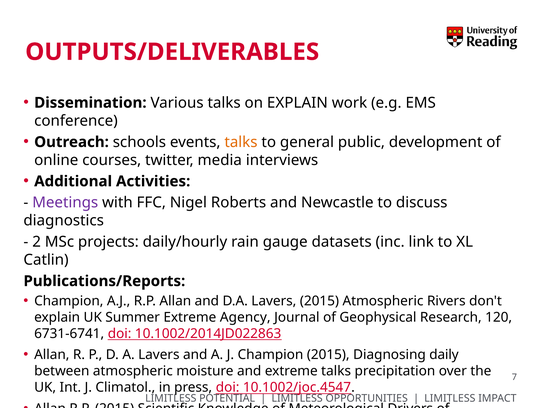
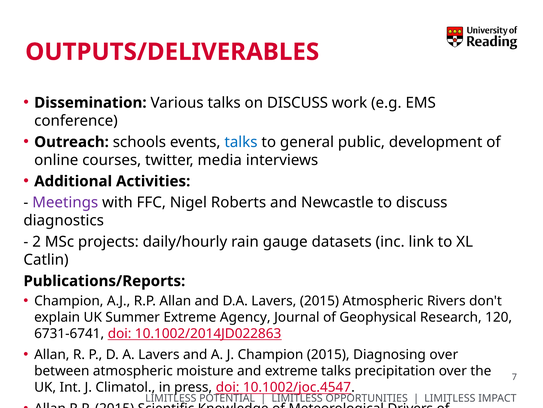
on EXPLAIN: EXPLAIN -> DISCUSS (298, 103)
talks colour: orange -> blue (241, 142)
Diagnosing daily: daily -> over (444, 354)
